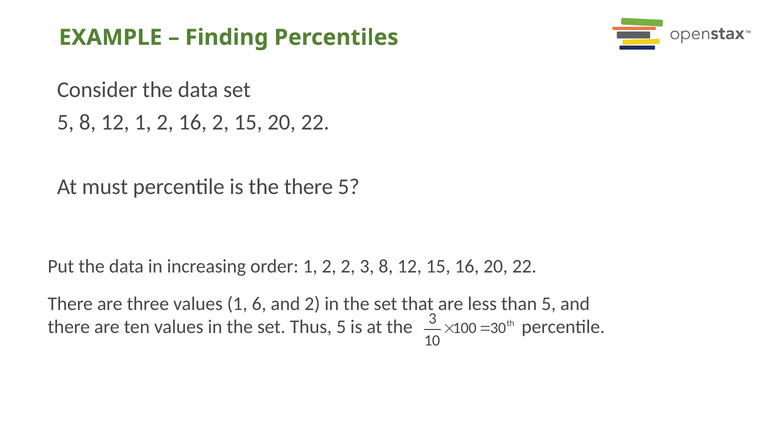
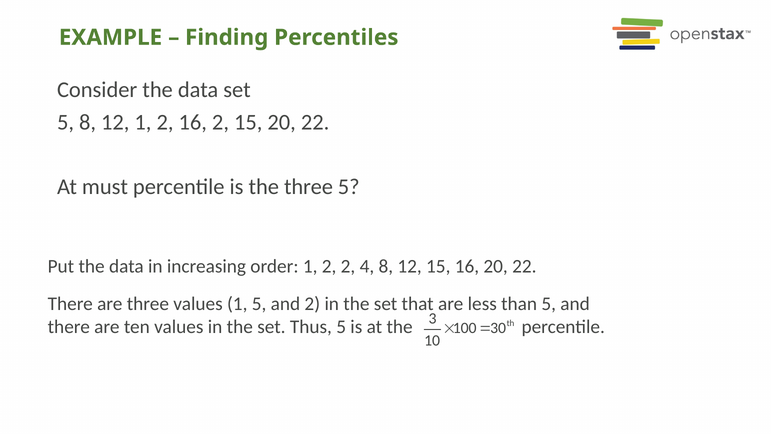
the there: there -> three (309, 187)
2 3: 3 -> 4 (367, 266)
1 6: 6 -> 5 (259, 304)
